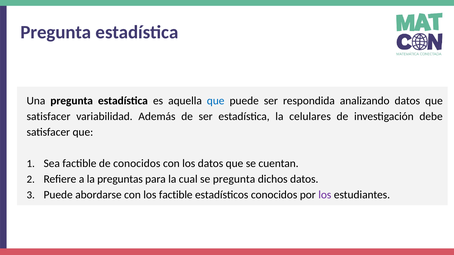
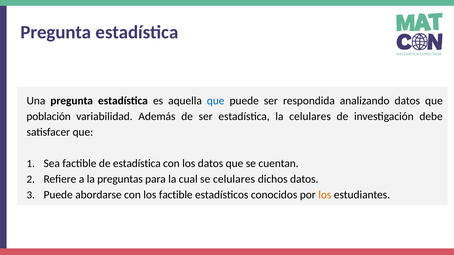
satisfacer: satisfacer -> población (49, 117)
de conocidos: conocidos -> estadística (137, 164)
se pregunta: pregunta -> celulares (234, 179)
los colour: purple -> orange (325, 195)
